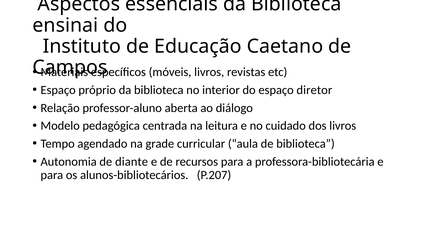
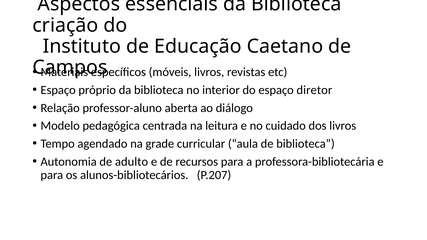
ensinai: ensinai -> criação (65, 25)
diante: diante -> adulto (132, 162)
